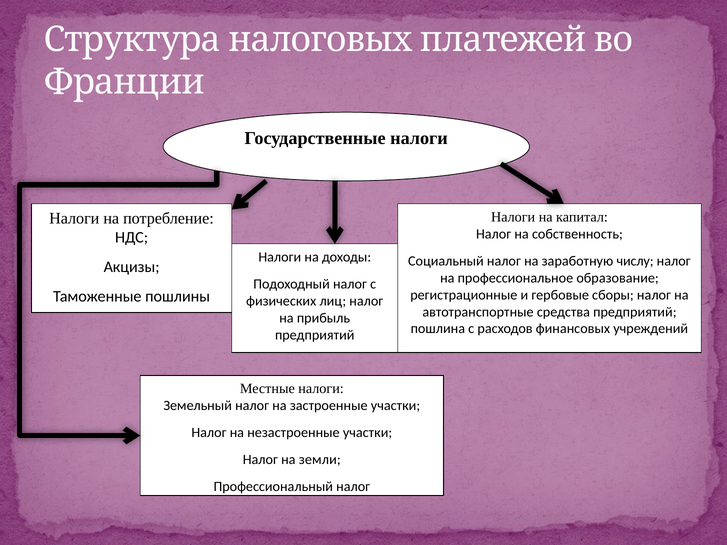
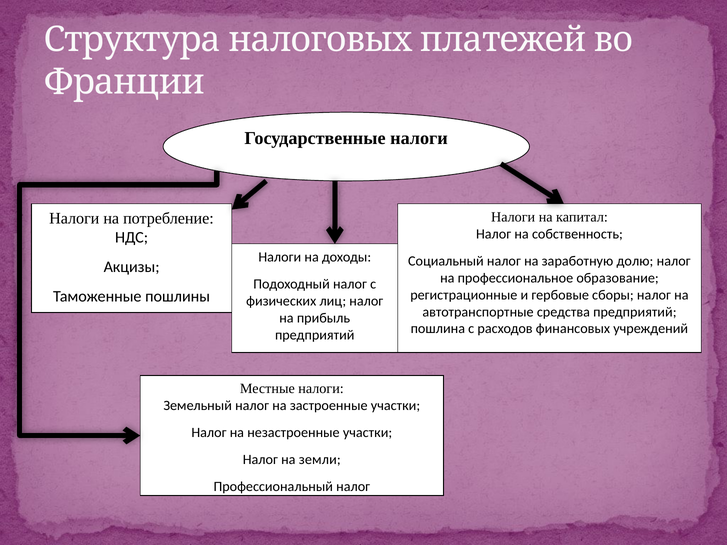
числу: числу -> долю (635, 261)
